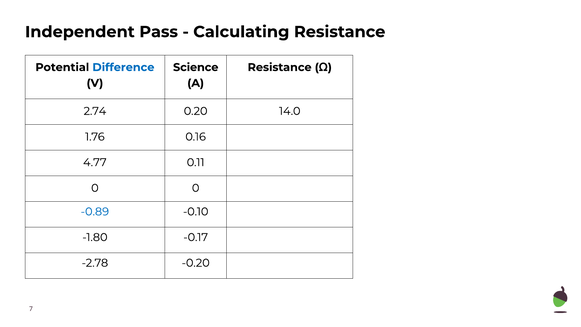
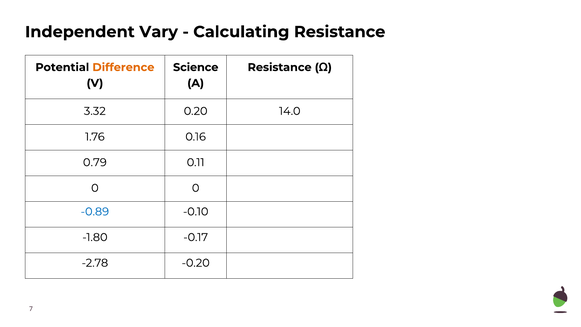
Pass: Pass -> Vary (159, 32)
Difference colour: blue -> orange (123, 67)
2.74: 2.74 -> 3.32 (95, 111)
4.77: 4.77 -> 0.79 (95, 162)
